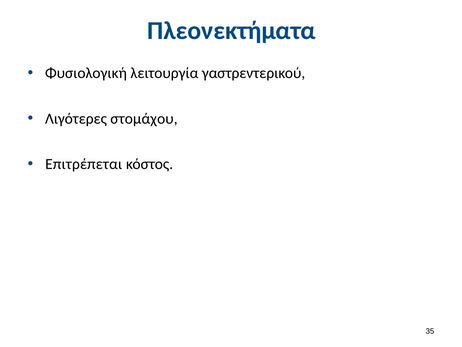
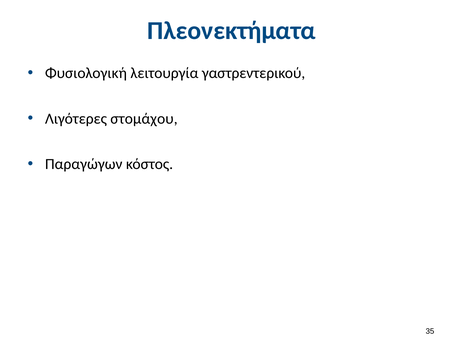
Επιτρέπεται: Επιτρέπεται -> Παραγώγων (84, 164)
